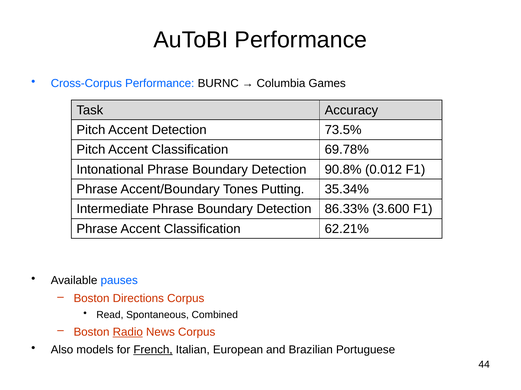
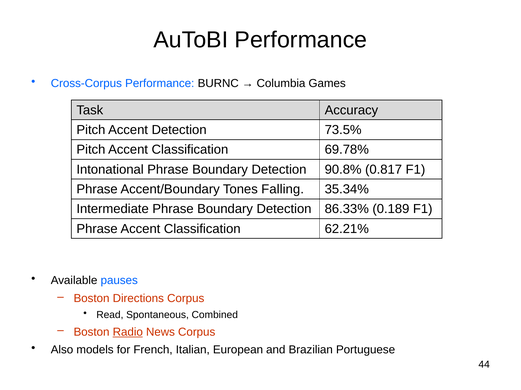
0.012: 0.012 -> 0.817 (384, 170)
Putting: Putting -> Falling (283, 190)
3.600: 3.600 -> 0.189 (391, 209)
French underline: present -> none (153, 351)
